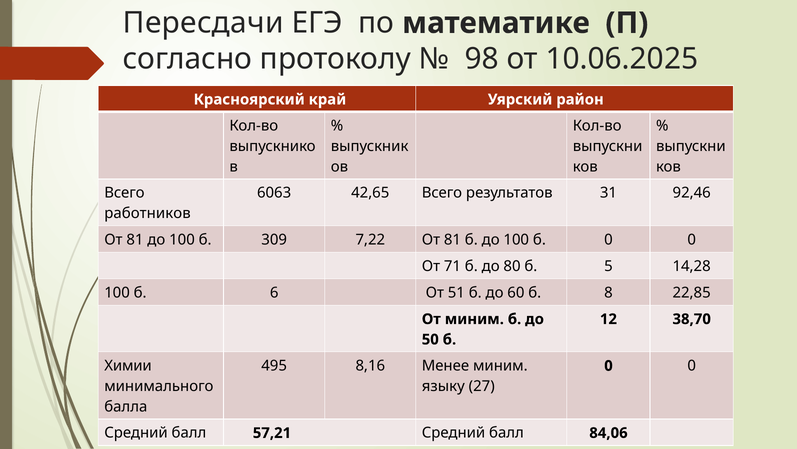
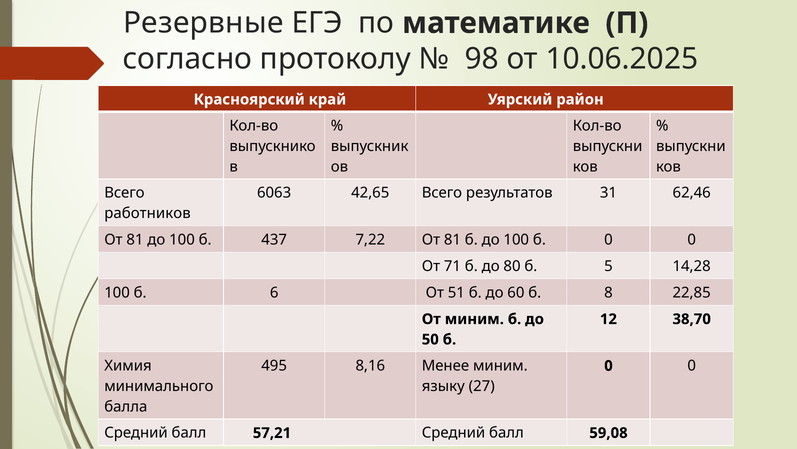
Пересдачи: Пересдачи -> Резервные (203, 23)
92,46: 92,46 -> 62,46 (692, 193)
309: 309 -> 437 (274, 239)
Химии: Химии -> Химия (128, 365)
84,06: 84,06 -> 59,08 (608, 432)
